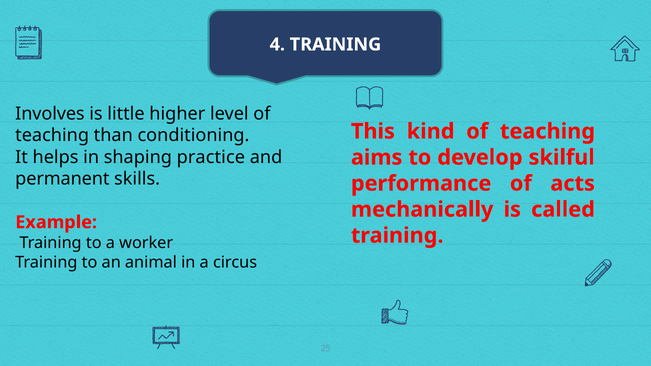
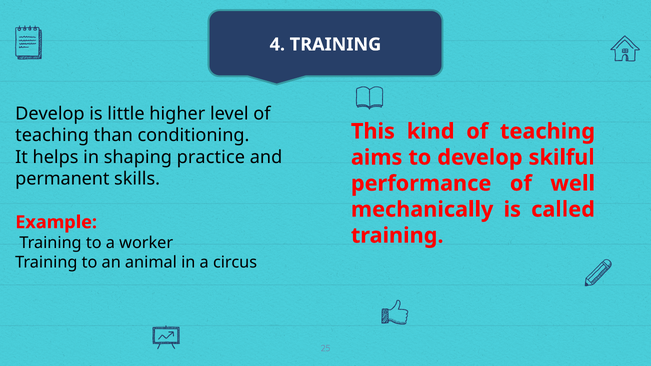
Involves: Involves -> Develop (50, 114)
acts: acts -> well (573, 184)
